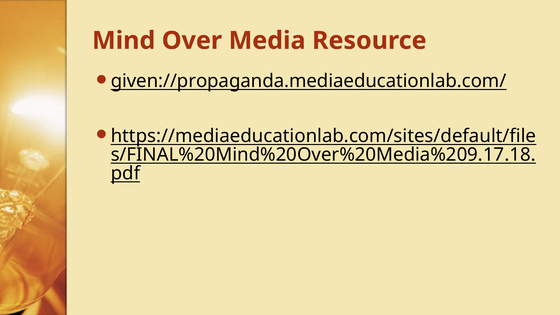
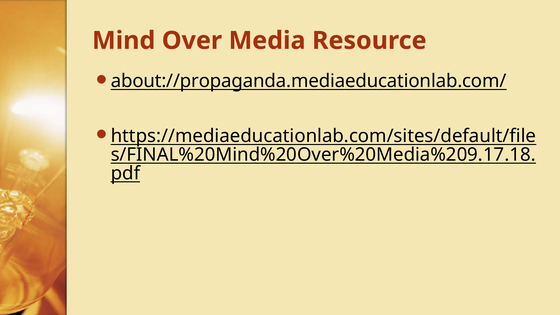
given://propaganda.mediaeducationlab.com/: given://propaganda.mediaeducationlab.com/ -> about://propaganda.mediaeducationlab.com/ (309, 81)
